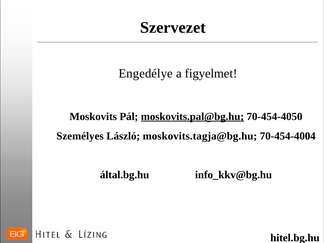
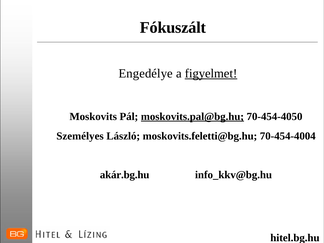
Szervezet: Szervezet -> Fókuszált (173, 28)
figyelmet underline: none -> present (211, 73)
moskovits.tagja@bg.hu: moskovits.tagja@bg.hu -> moskovits.feletti@bg.hu (200, 136)
által.bg.hu: által.bg.hu -> akár.bg.hu (125, 175)
